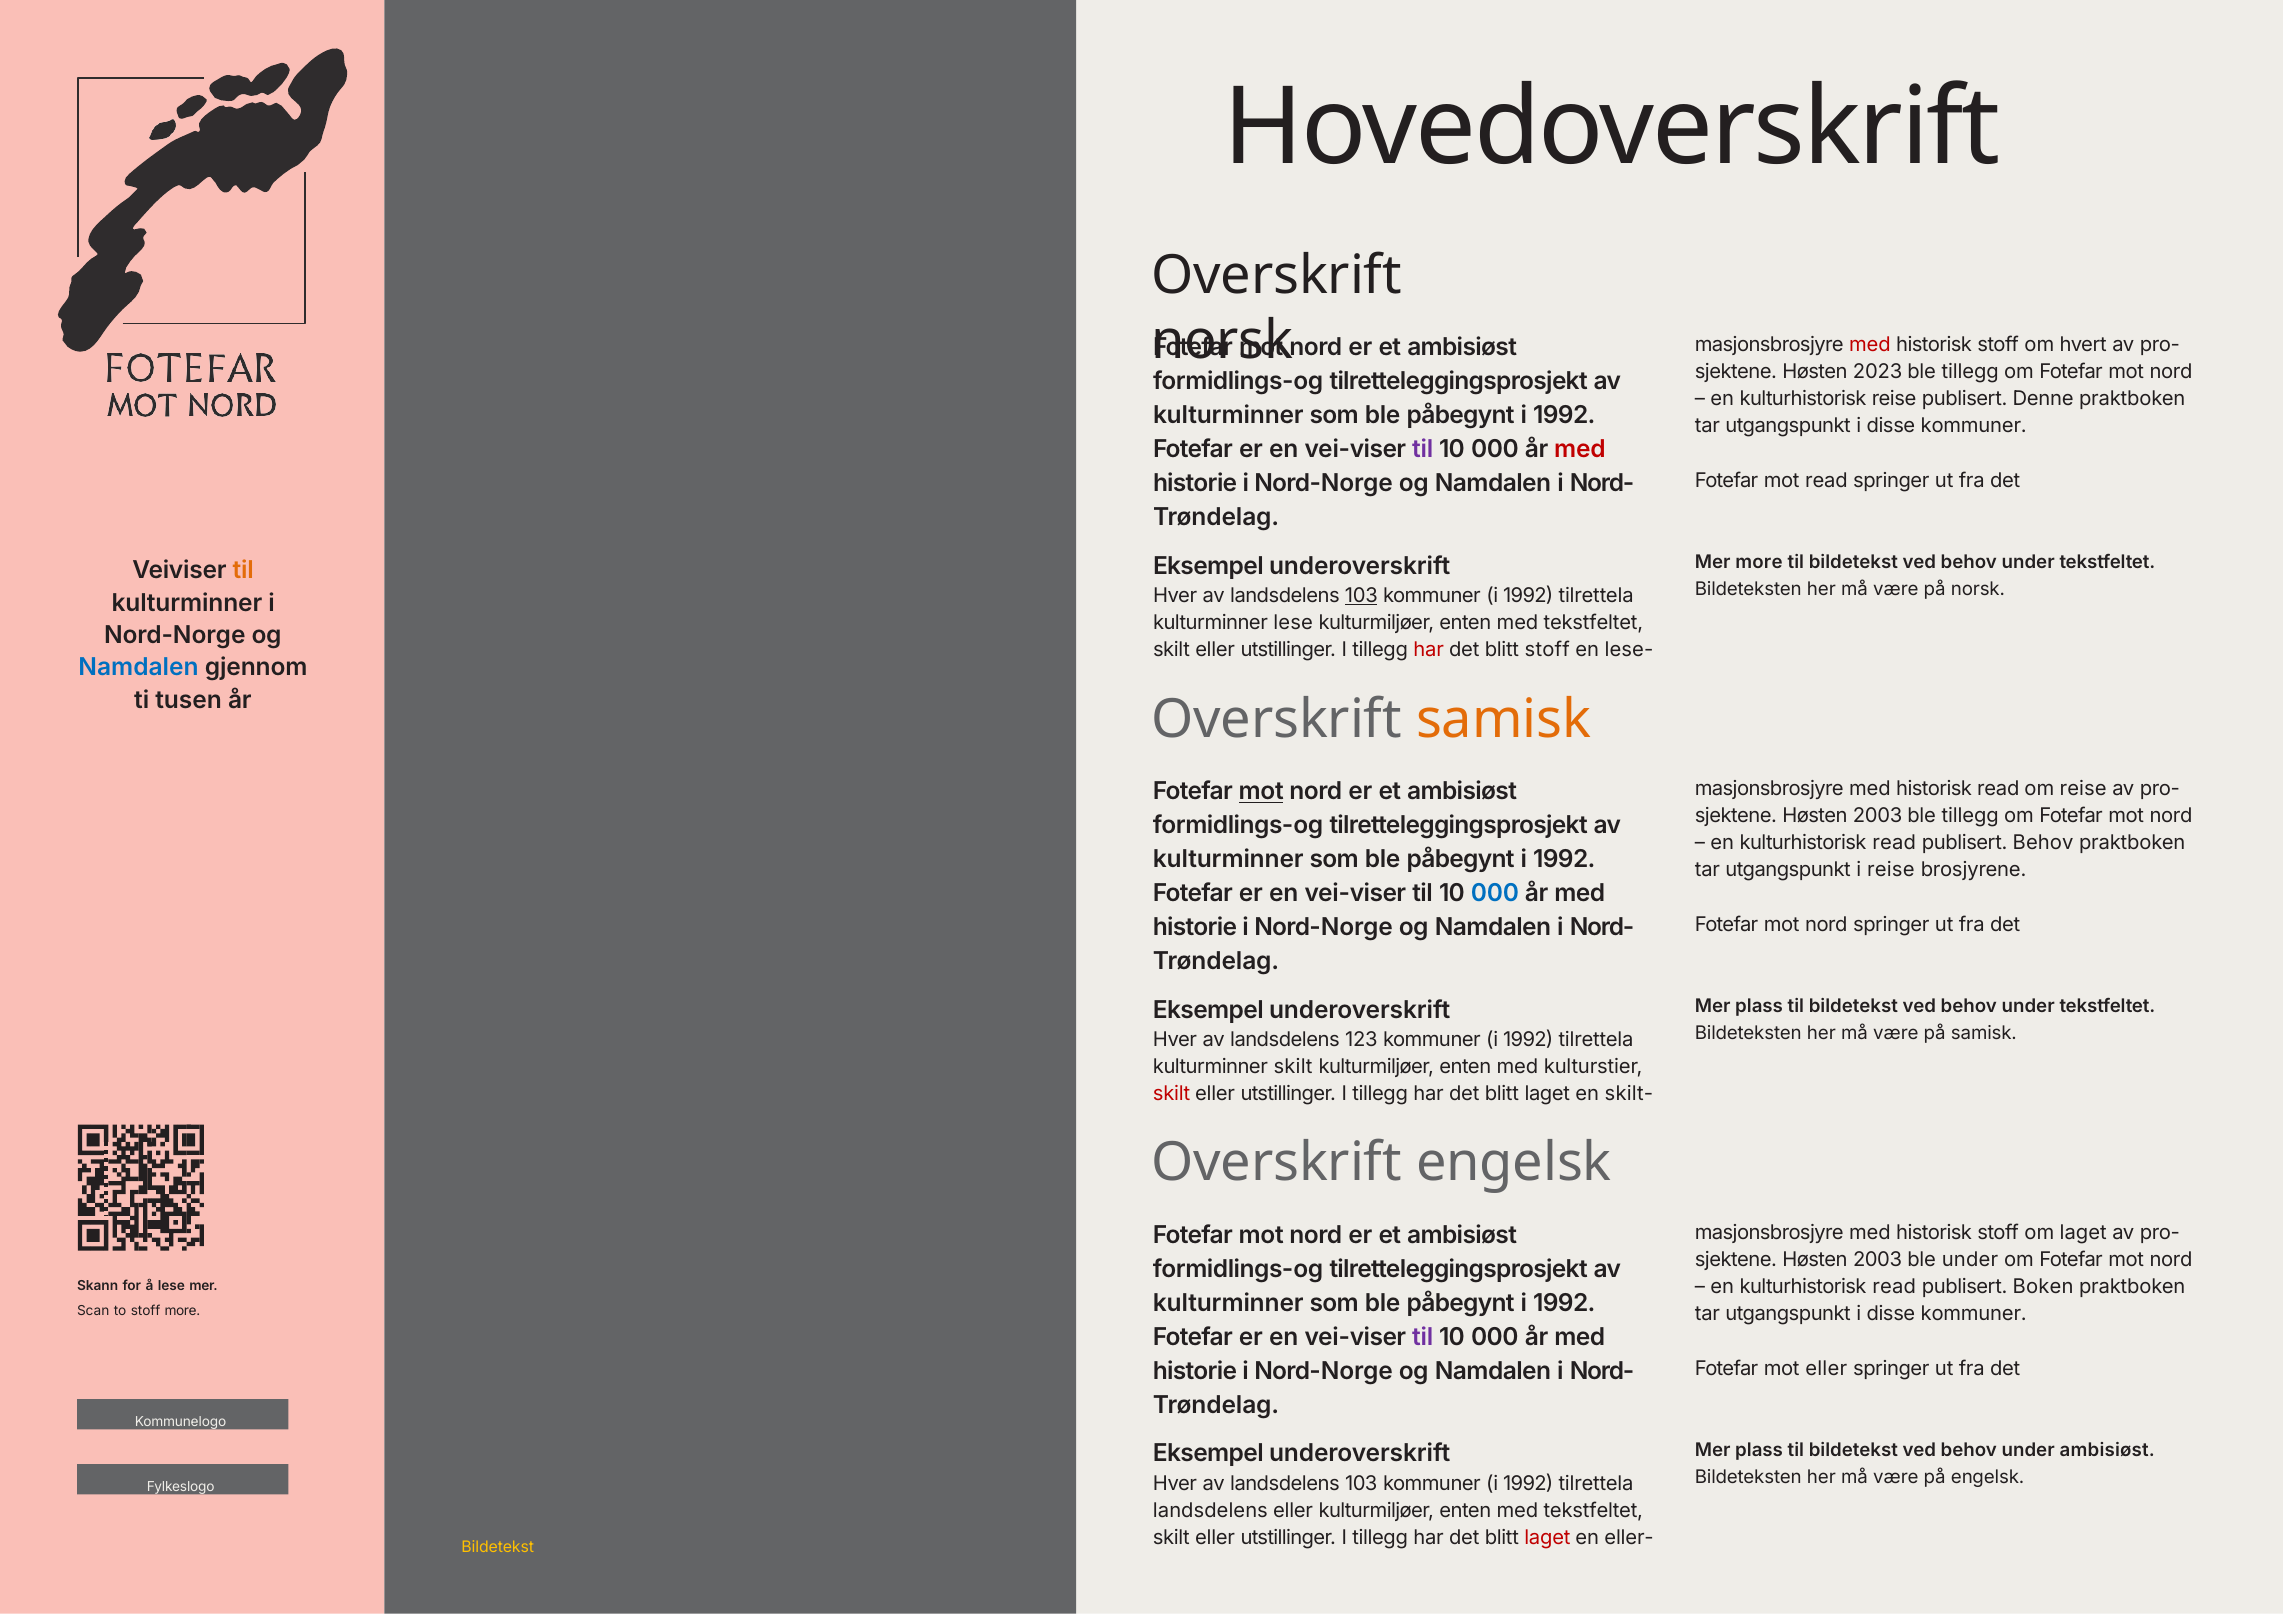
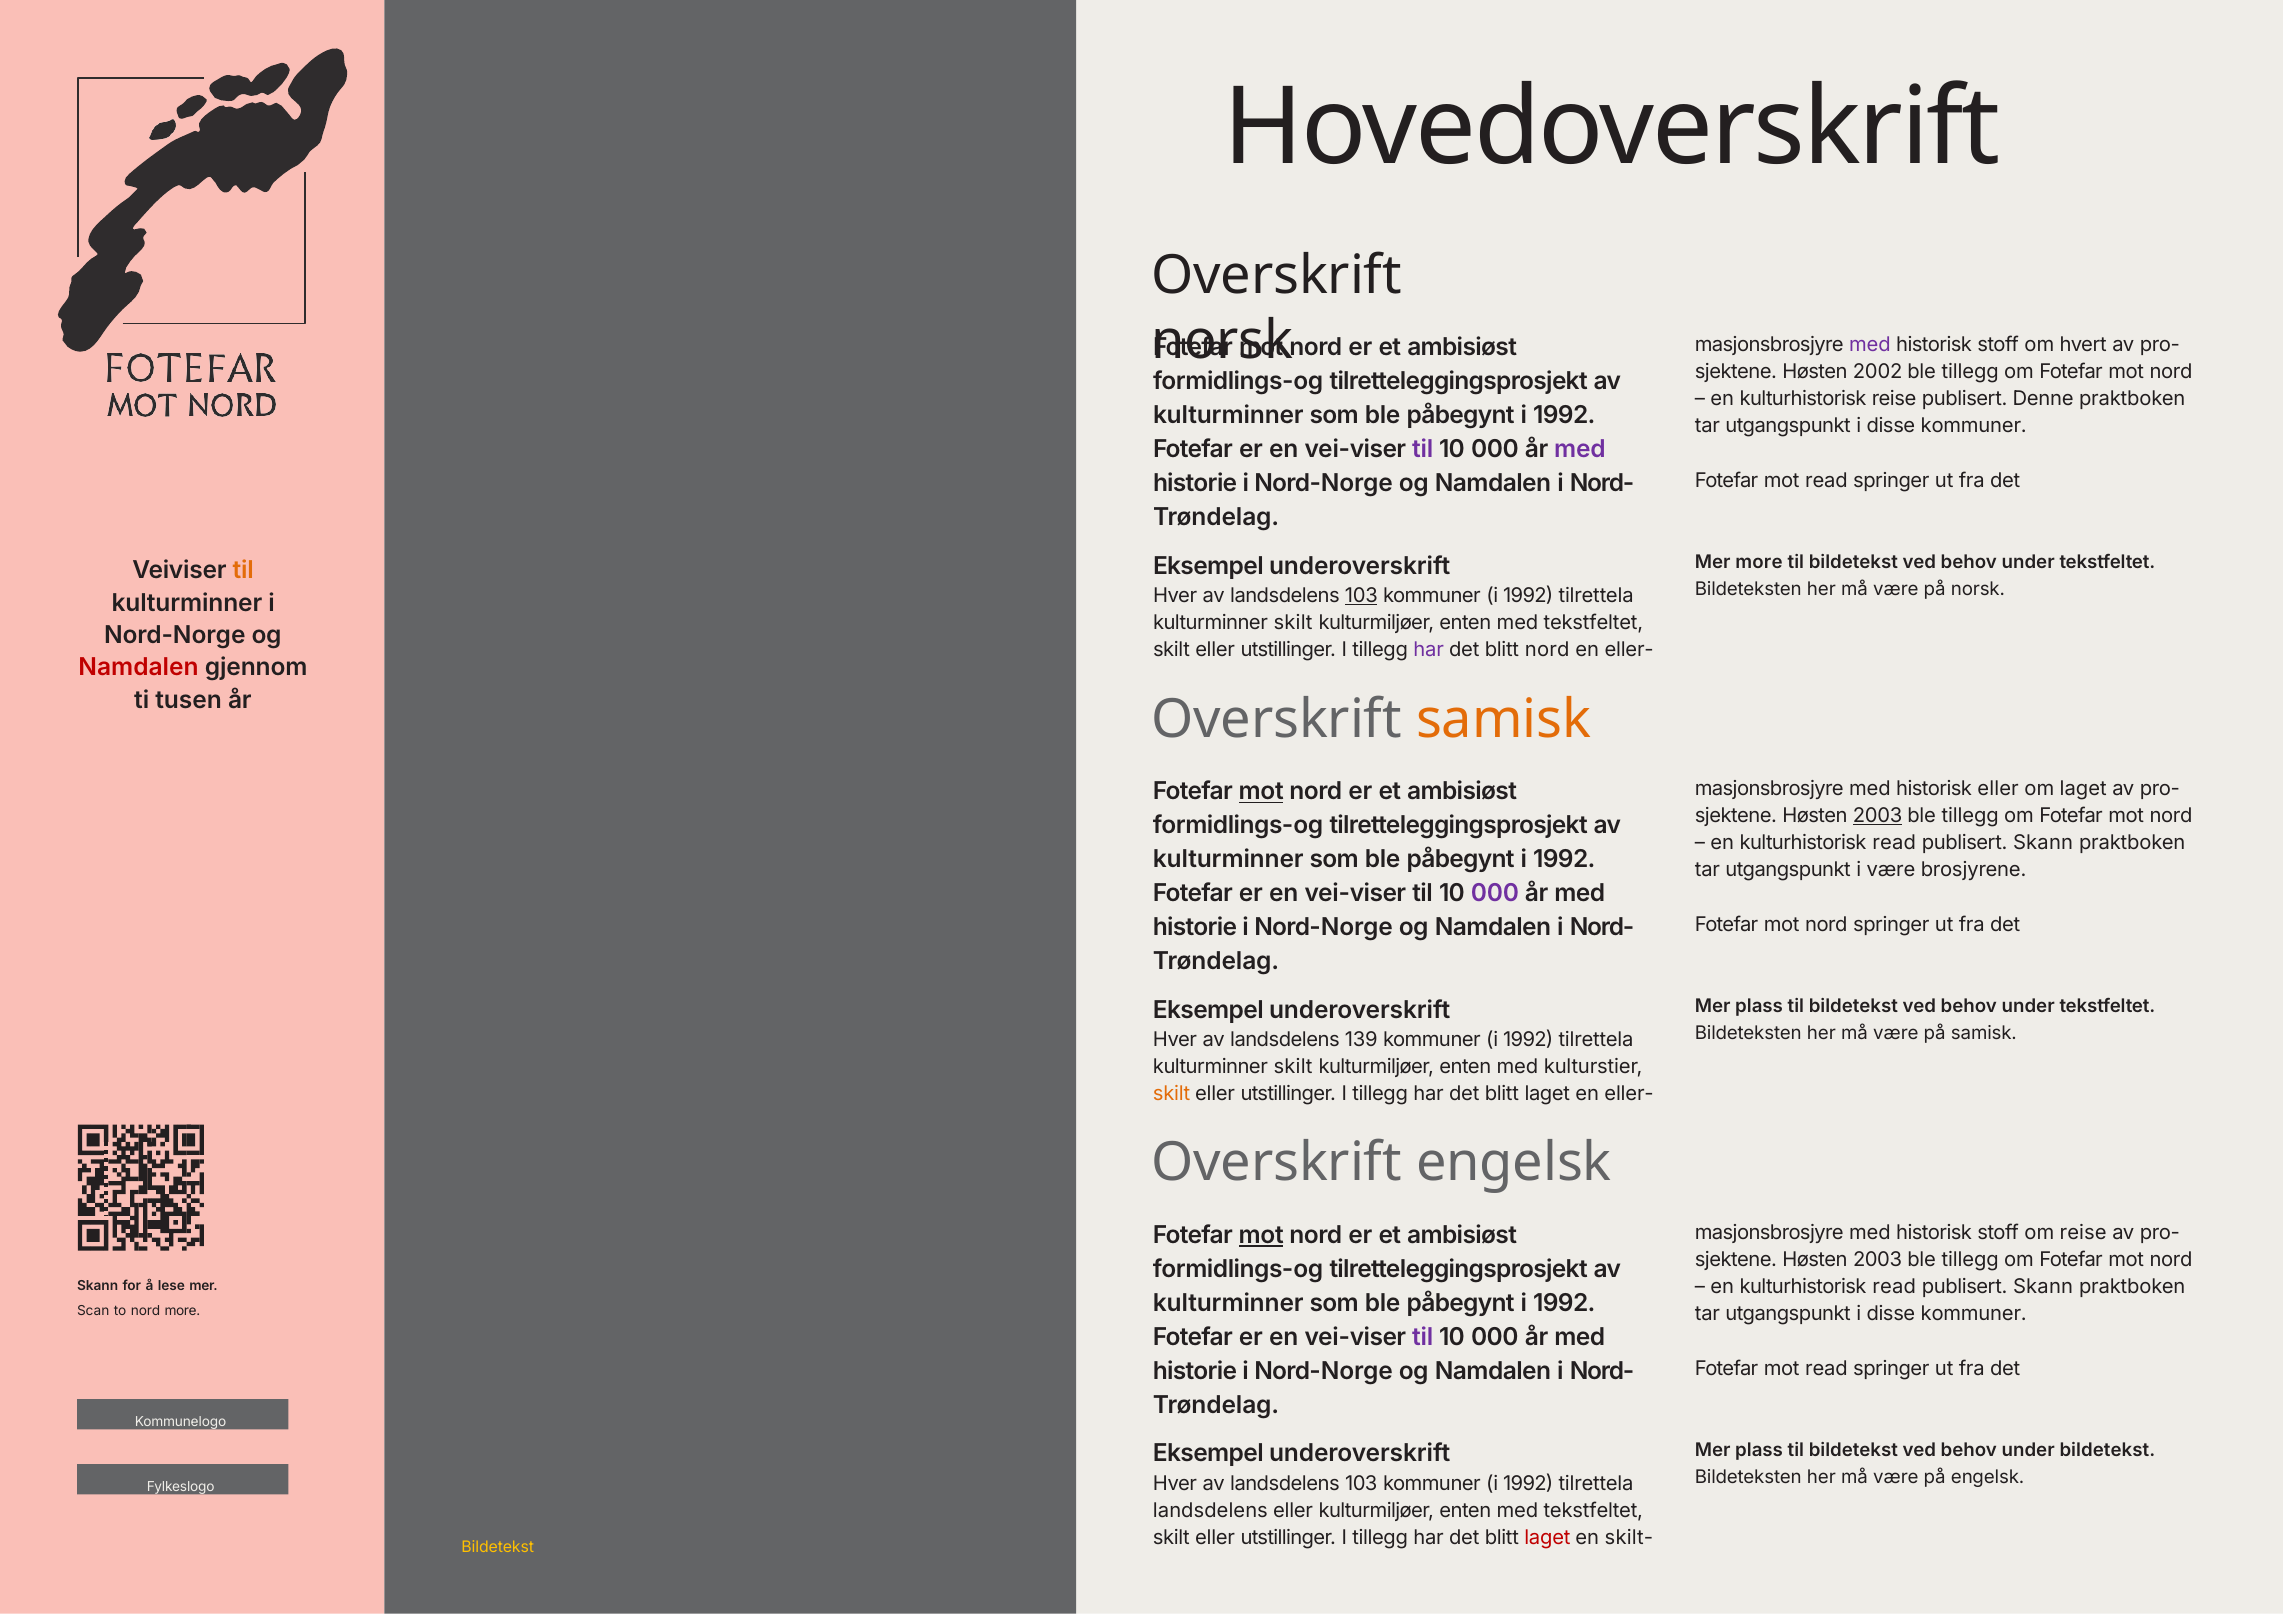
med colour: red -> purple (1870, 345)
2023: 2023 -> 2002 (1878, 372)
med colour: red -> purple (1580, 450)
lese: lese -> skilt (1293, 623)
har colour: red -> purple (1429, 650)
blitt stoff: stoff -> nord (1547, 650)
lese-: lese- -> eller- (1629, 650)
Namdalen colour: blue -> red (139, 668)
historisk read: read -> eller (1998, 789)
om reise: reise -> laget (2083, 789)
2003 underline: none -> present (1878, 816)
Behov: Behov -> Skann (2043, 843)
i reise: reise -> være (1891, 870)
000 colour: blue -> purple (1495, 894)
123: 123 -> 139 (1361, 1040)
skilt colour: red -> orange (1172, 1094)
laget en skilt-: skilt- -> eller- (1629, 1094)
mot underline: none -> present (1261, 1236)
om laget: laget -> reise (2083, 1233)
under: under -> tillegg (1970, 1260)
Boken: Boken -> Skann (2043, 1287)
to stoff: stoff -> nord (146, 1311)
eller: eller -> read (1826, 1369)
under ambisiøst: ambisiøst -> bildetekst (2107, 1450)
eller-: eller- -> skilt- (1629, 1538)
